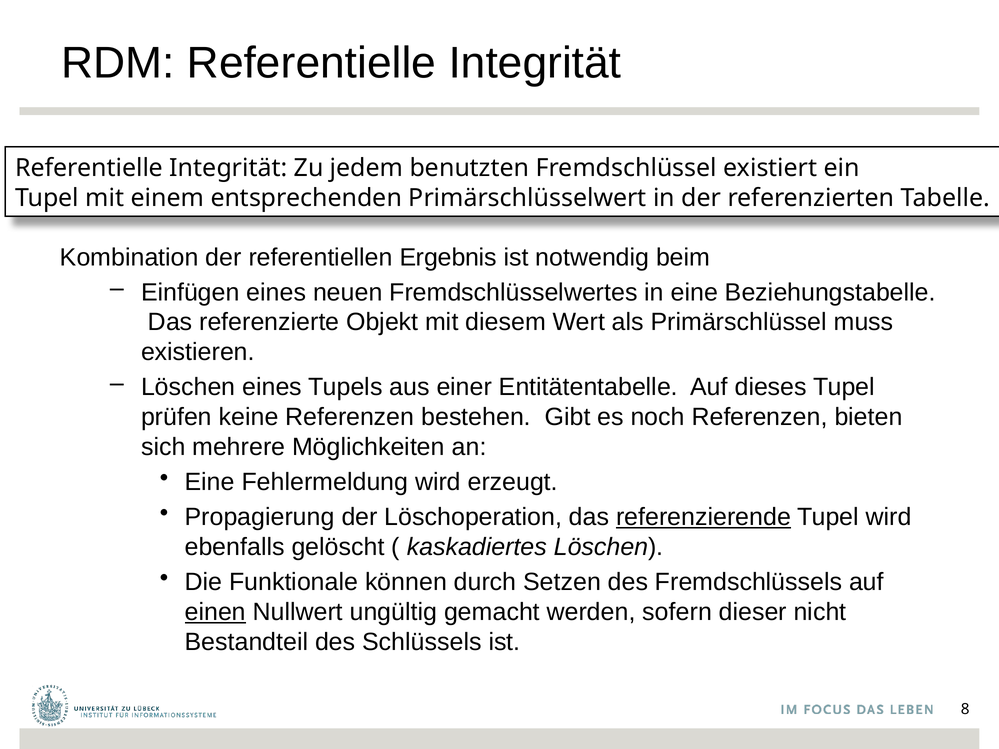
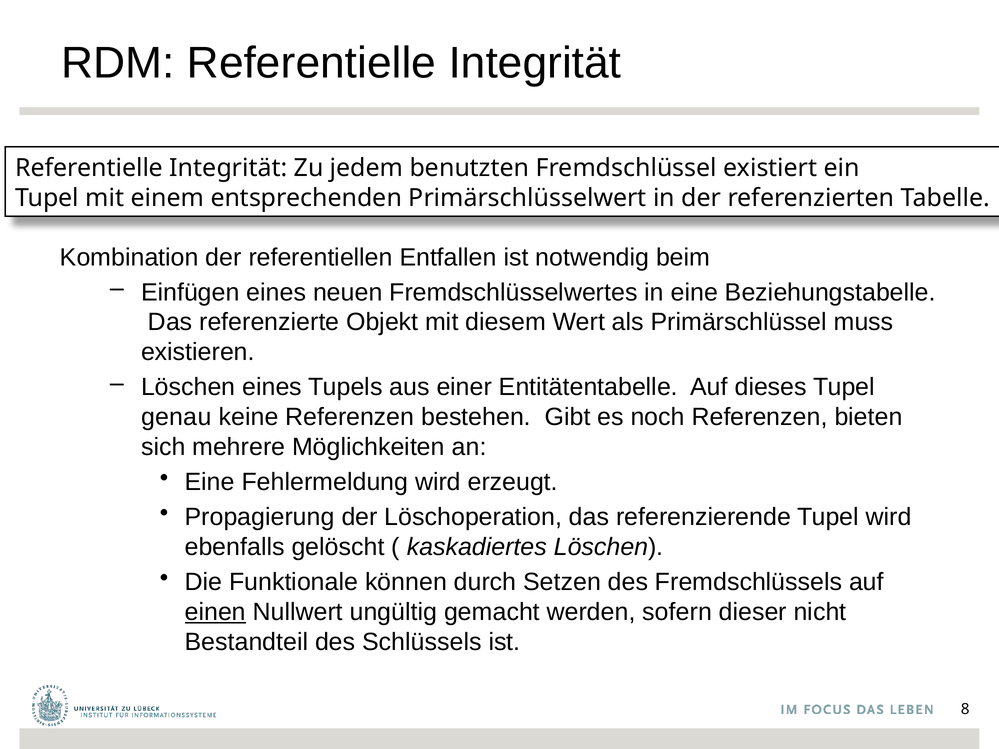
Ergebnis: Ergebnis -> Entfallen (448, 257)
prüfen: prüfen -> genau (176, 417)
referenzierende underline: present -> none (704, 517)
